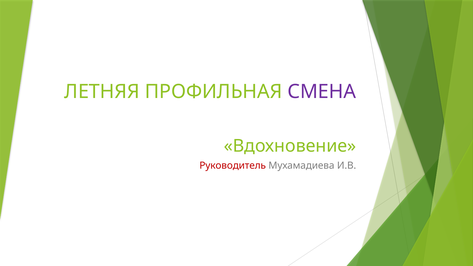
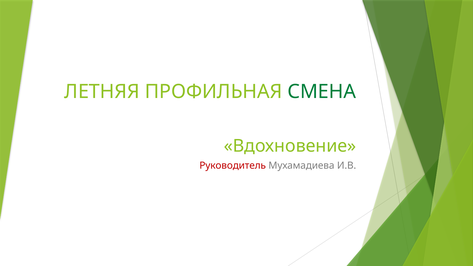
СМЕНА colour: purple -> green (322, 92)
